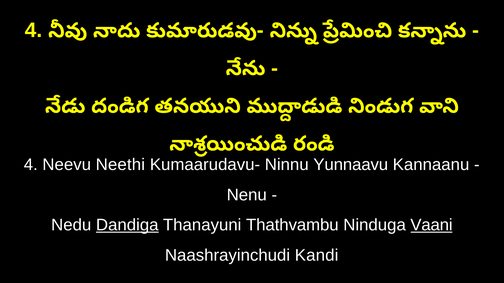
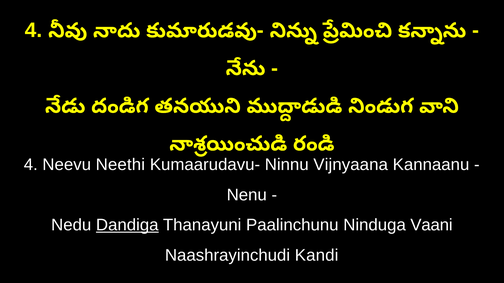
Yunnaavu: Yunnaavu -> Vijnyaana (351, 165)
Thathvambu: Thathvambu -> Paalinchunu (292, 225)
Vaani underline: present -> none (431, 225)
